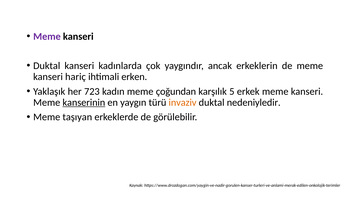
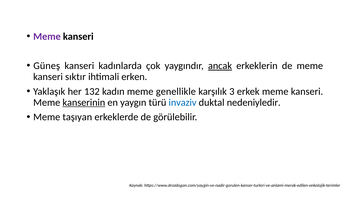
Duktal: Duktal -> Güneş (47, 66)
ancak underline: none -> present (220, 66)
hariç: hariç -> sıktır (75, 77)
723: 723 -> 132 (92, 91)
çoğundan: çoğundan -> genellikle (176, 91)
5: 5 -> 3 (232, 91)
invaziv colour: orange -> blue (183, 102)
